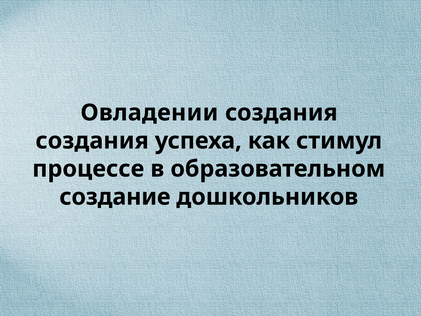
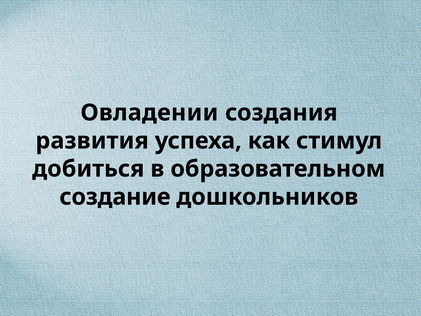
создания: создания -> развития (92, 141)
процессе: процессе -> добиться (88, 169)
